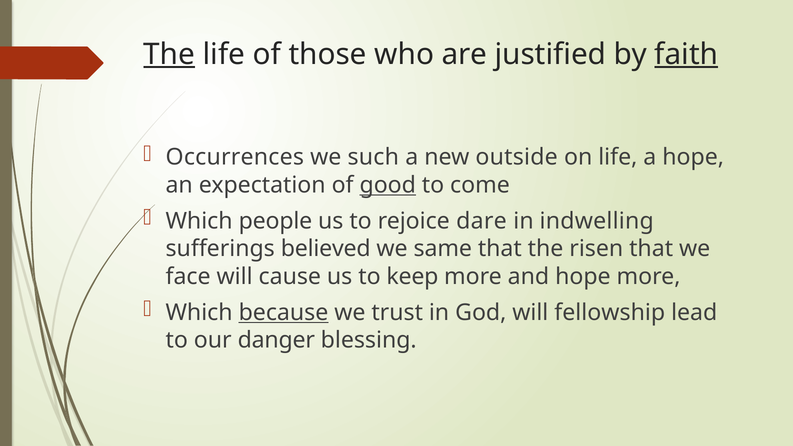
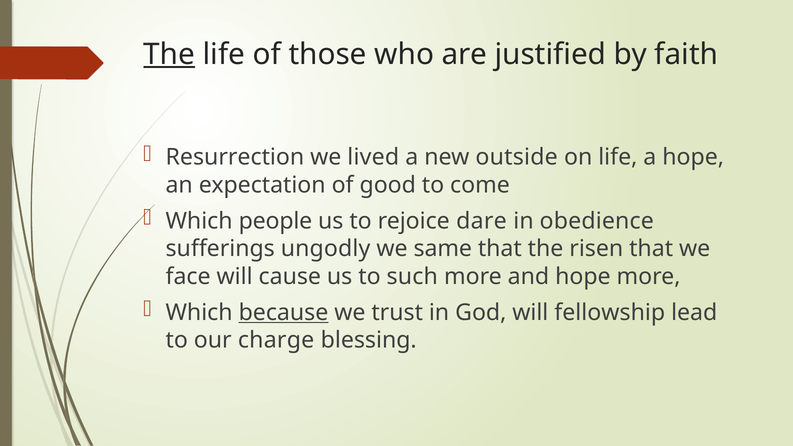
faith underline: present -> none (686, 54)
Occurrences: Occurrences -> Resurrection (235, 157)
such: such -> lived (373, 157)
good underline: present -> none (388, 185)
indwelling: indwelling -> obedience (597, 221)
believed: believed -> ungodly (326, 249)
keep: keep -> such (412, 277)
danger: danger -> charge (276, 340)
